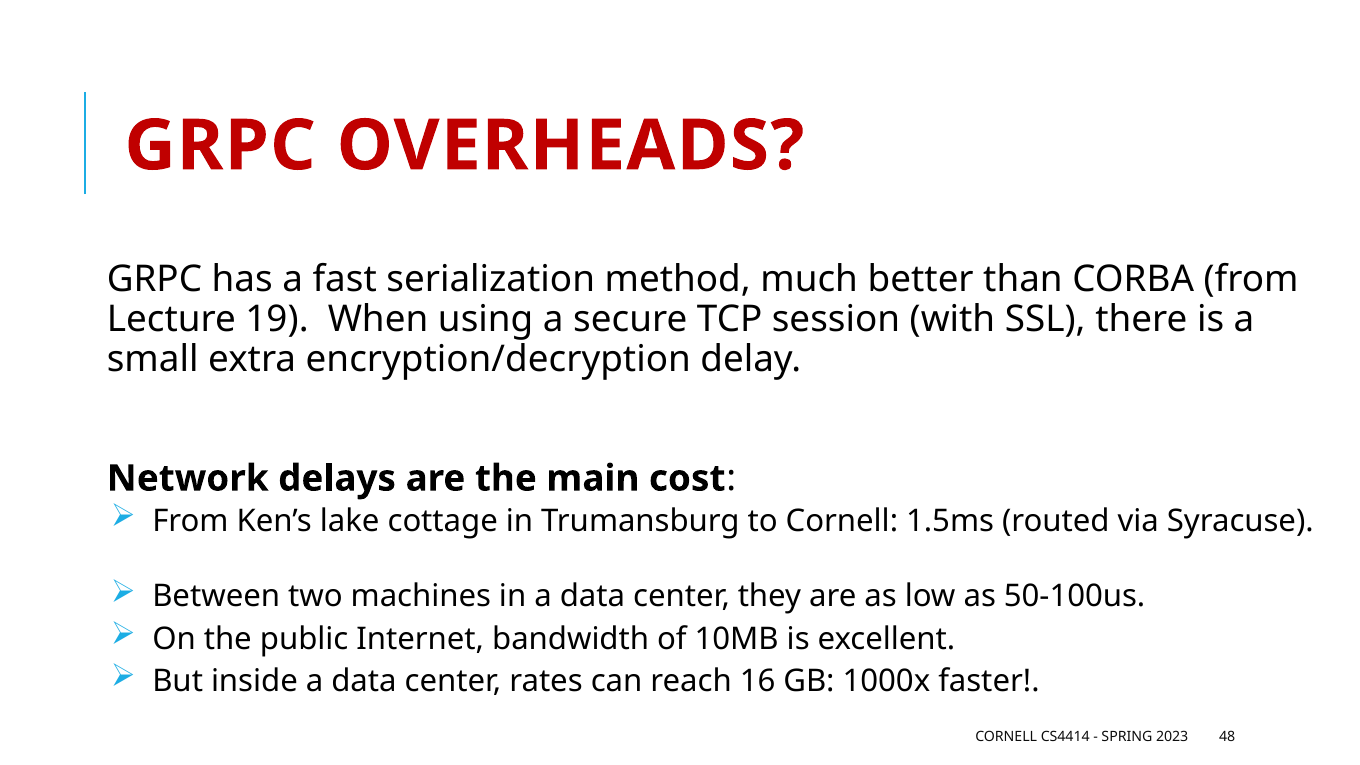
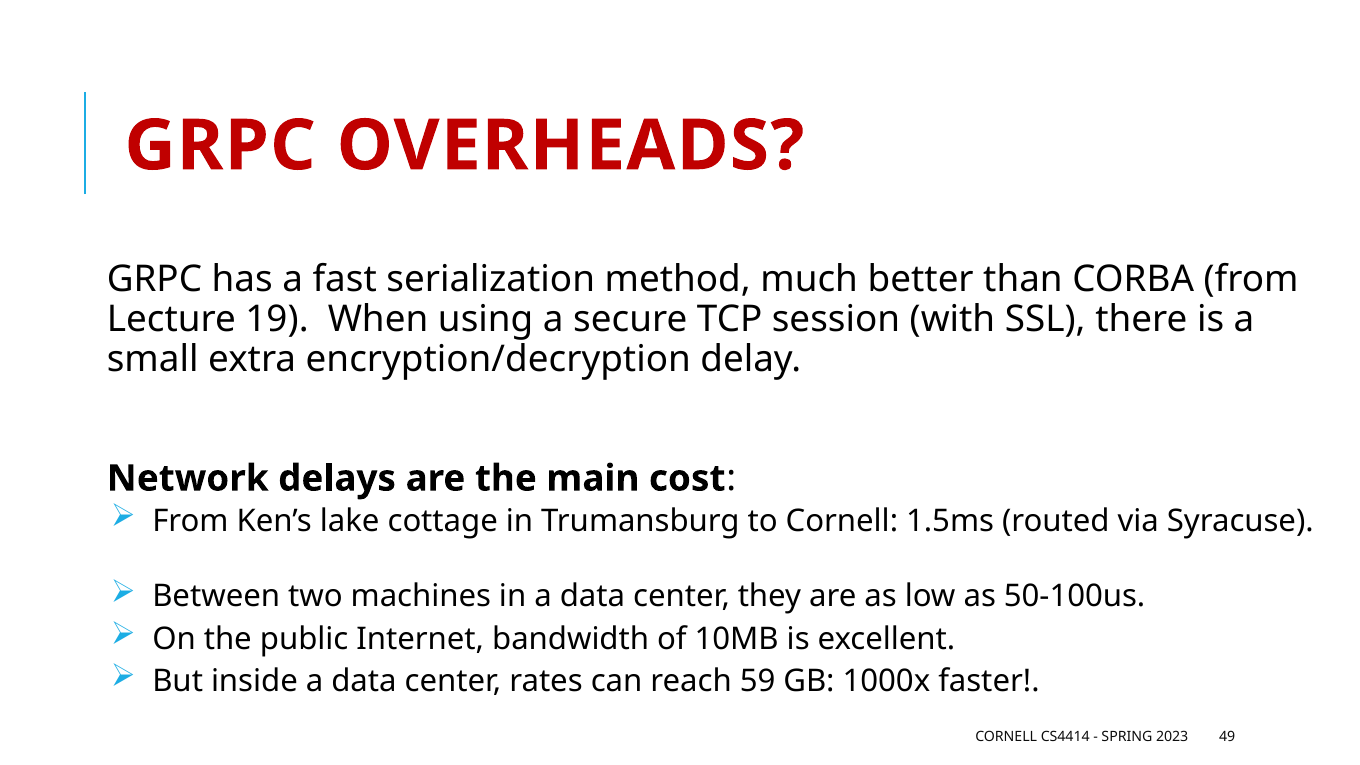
16: 16 -> 59 (758, 681)
48: 48 -> 49 (1227, 737)
